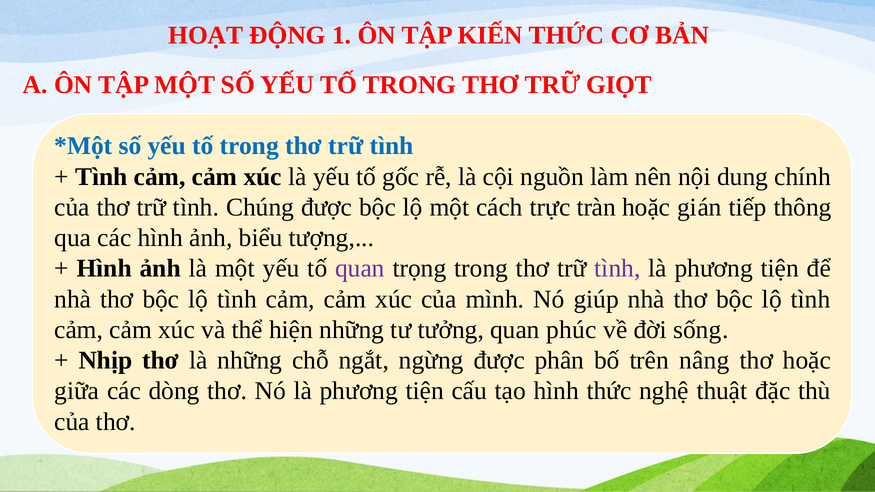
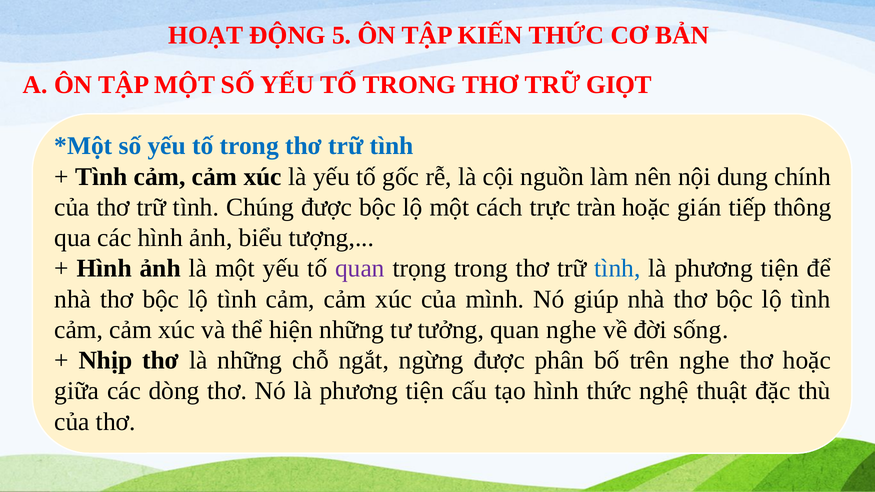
1: 1 -> 5 (342, 35)
tình colour: purple -> blue (617, 269)
quan phúc: phúc -> nghe (571, 330)
trên nâng: nâng -> nghe (704, 361)
